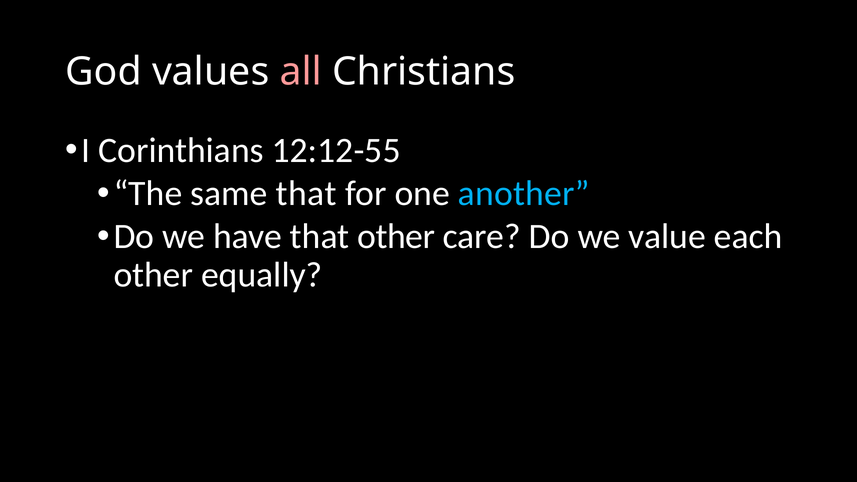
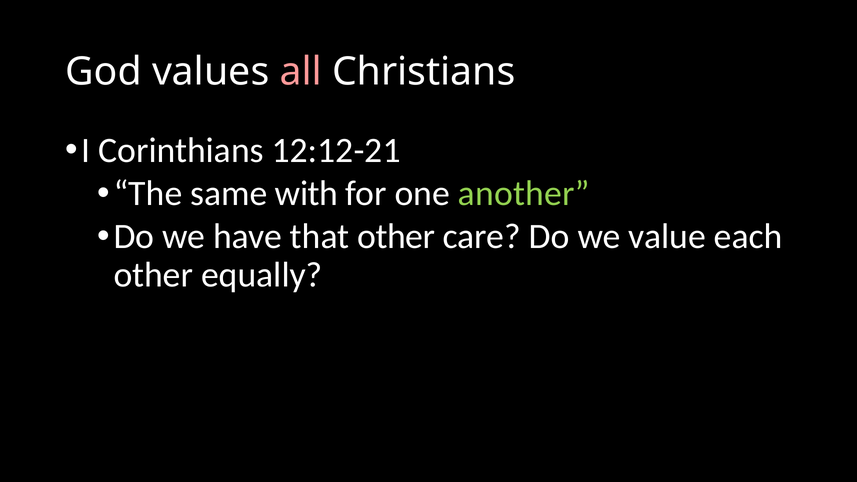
12:12-55: 12:12-55 -> 12:12-21 (336, 151)
same that: that -> with (307, 194)
another colour: light blue -> light green (524, 194)
